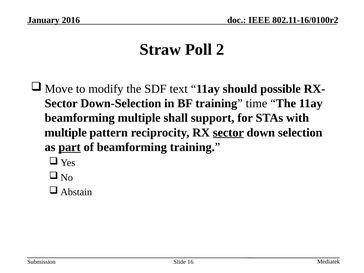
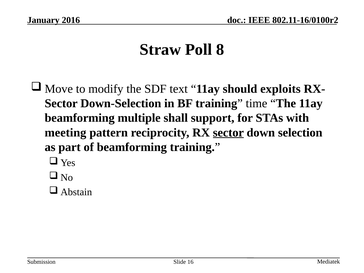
2: 2 -> 8 (220, 50)
possible: possible -> exploits (280, 89)
multiple: multiple -> meeting (65, 133)
part underline: present -> none (70, 147)
